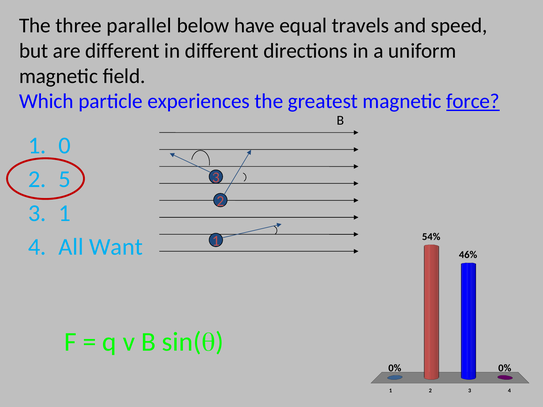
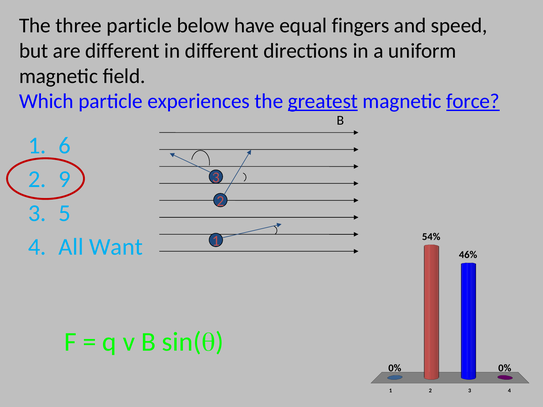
three parallel: parallel -> particle (139, 26)
travels: travels -> fingers (361, 26)
greatest underline: none -> present (323, 101)
0: 0 -> 6 (65, 146)
5: 5 -> 9 (65, 179)
3 1: 1 -> 5 (65, 213)
